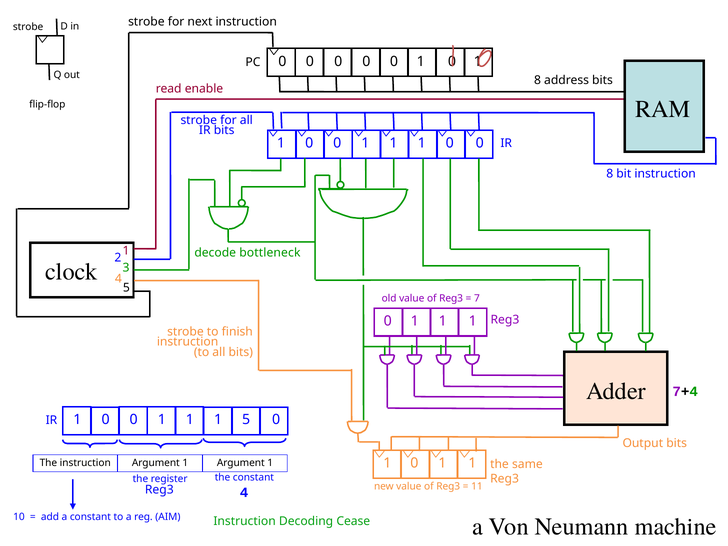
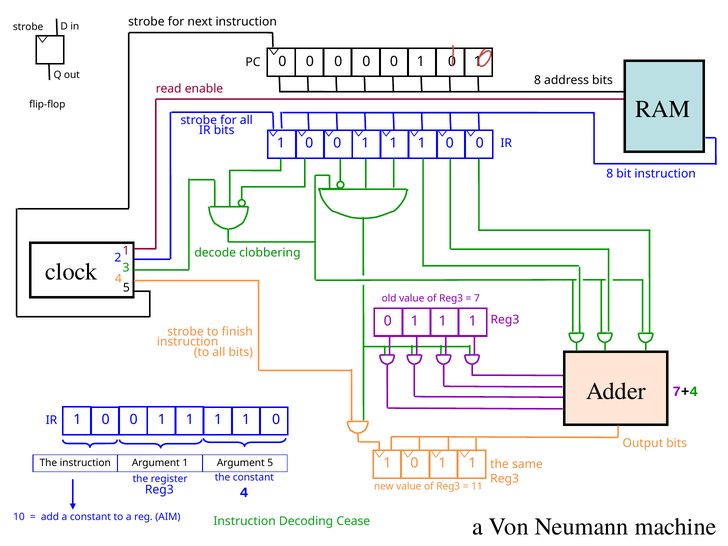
bottleneck: bottleneck -> clobbering (270, 253)
1 1 1 5: 5 -> 1 (246, 420)
1 Argument 1: 1 -> 5 (270, 463)
